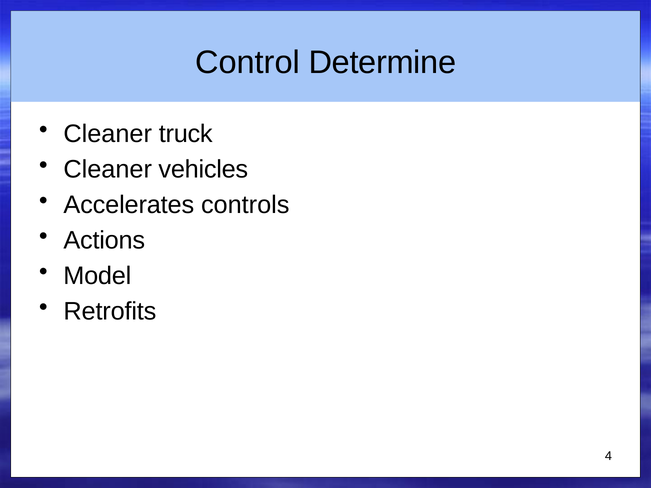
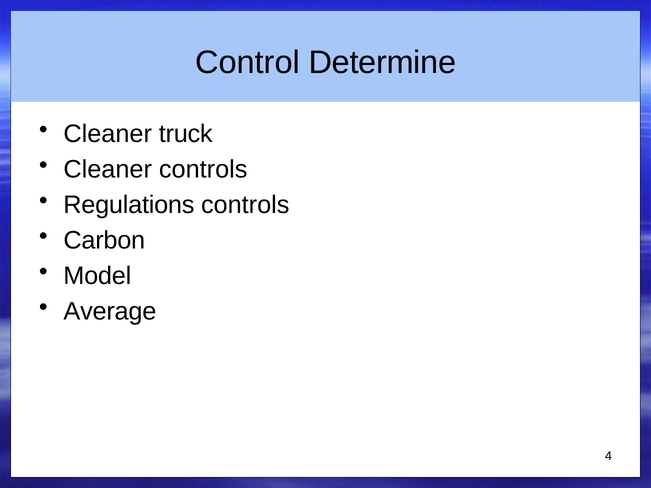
Cleaner vehicles: vehicles -> controls (203, 170)
Accelerates: Accelerates -> Regulations (129, 205)
Actions: Actions -> Carbon (104, 241)
Retrofits: Retrofits -> Average (110, 312)
